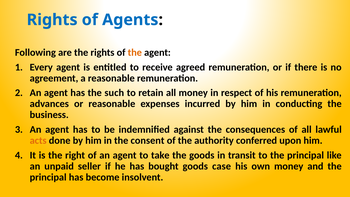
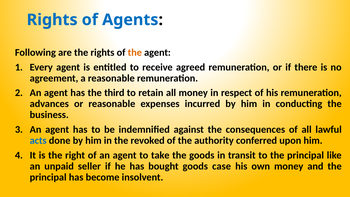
such: such -> third (114, 93)
acts colour: orange -> blue (38, 140)
consent: consent -> revoked (148, 140)
